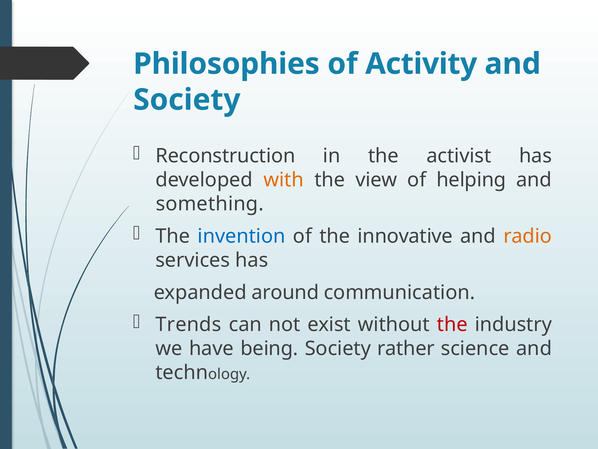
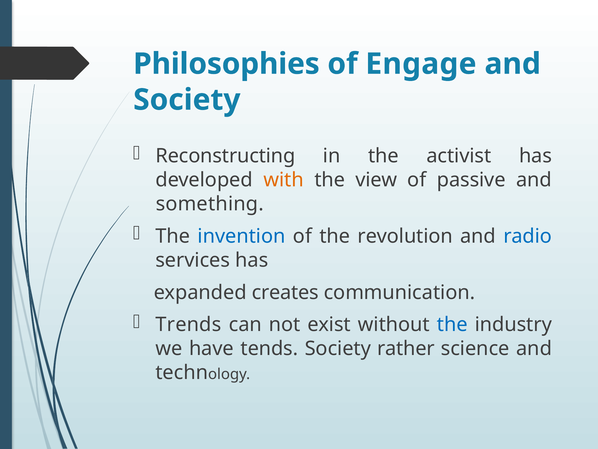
Activity: Activity -> Engage (421, 64)
Reconstruction: Reconstruction -> Reconstructing (225, 156)
helping: helping -> passive (471, 180)
innovative: innovative -> revolution (405, 236)
radio colour: orange -> blue (528, 236)
around: around -> creates (285, 292)
the colour: red -> blue (452, 324)
being: being -> tends (269, 348)
